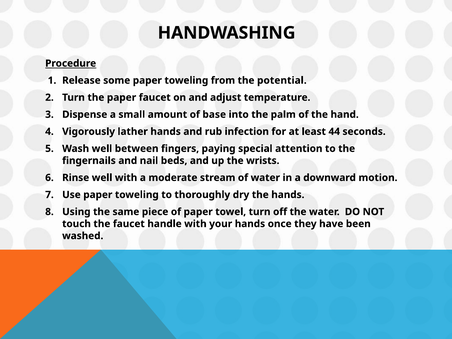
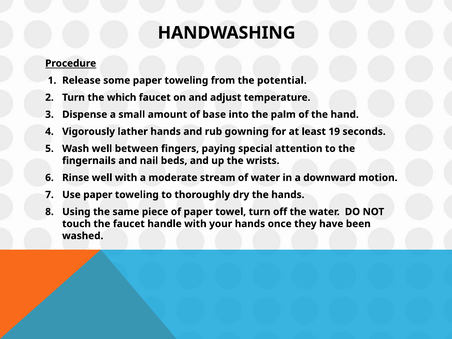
the paper: paper -> which (122, 97)
infection: infection -> gowning (247, 132)
44: 44 -> 19 (334, 132)
